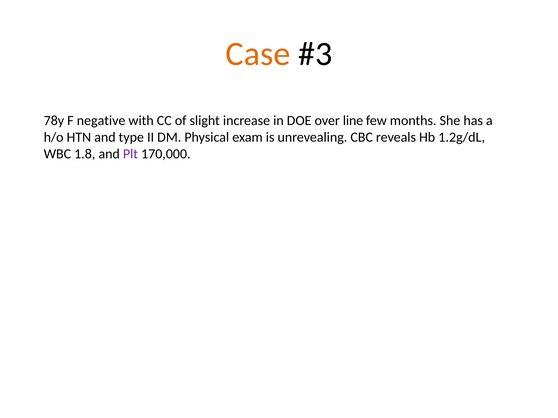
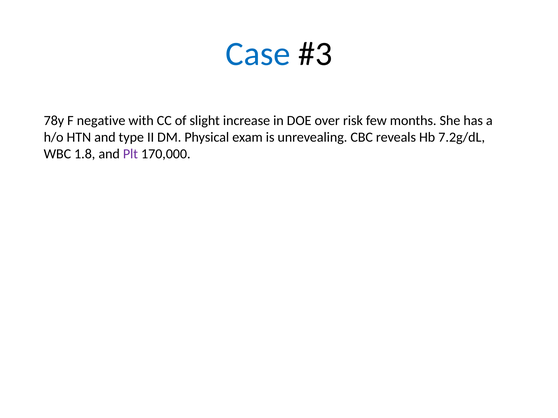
Case colour: orange -> blue (258, 54)
line: line -> risk (353, 121)
1.2g/dL: 1.2g/dL -> 7.2g/dL (462, 137)
